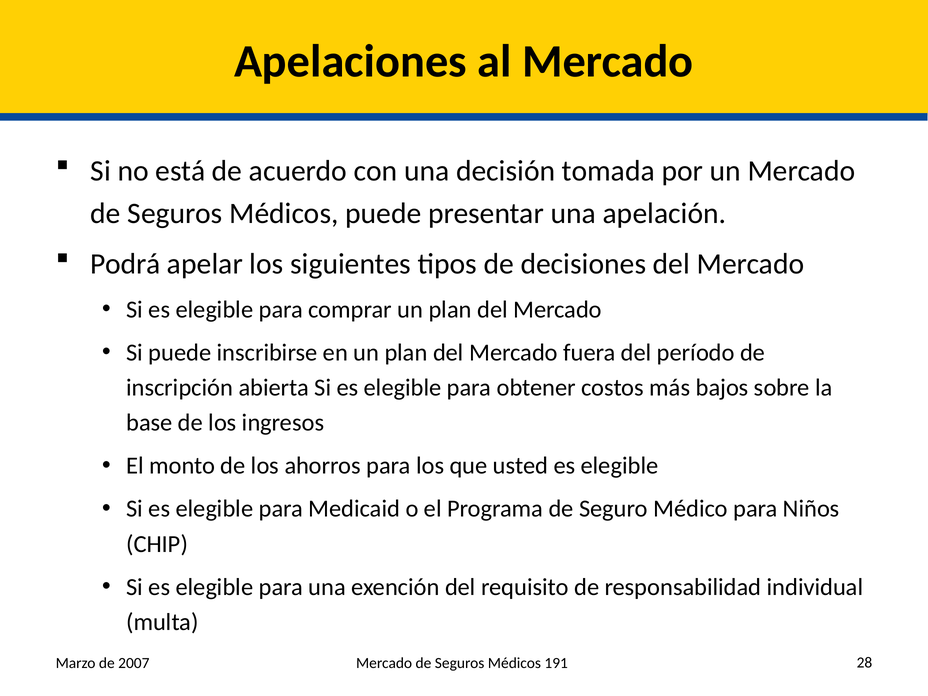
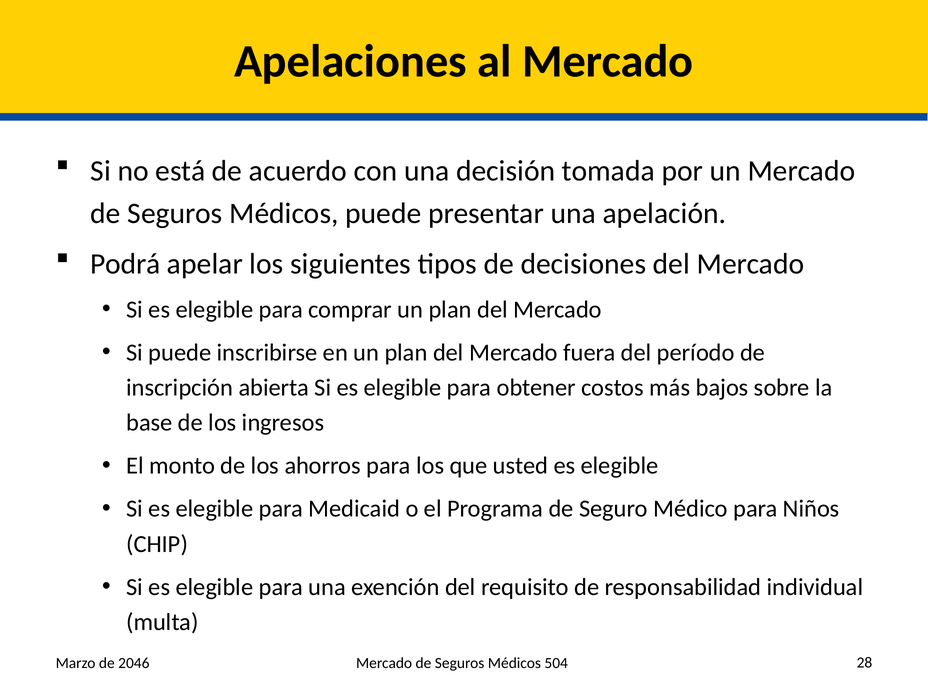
2007: 2007 -> 2046 (134, 663)
191: 191 -> 504 (556, 663)
